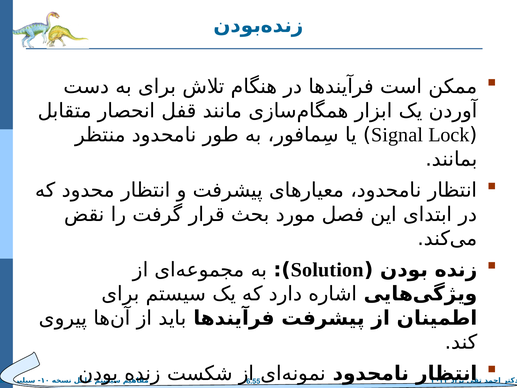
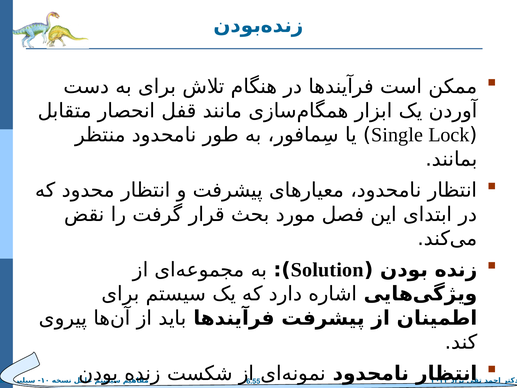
Signal: Signal -> Single (397, 135)
